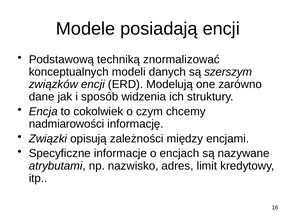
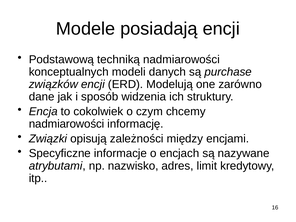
techniką znormalizować: znormalizować -> nadmiarowości (181, 59)
szerszym: szerszym -> purchase (228, 72)
